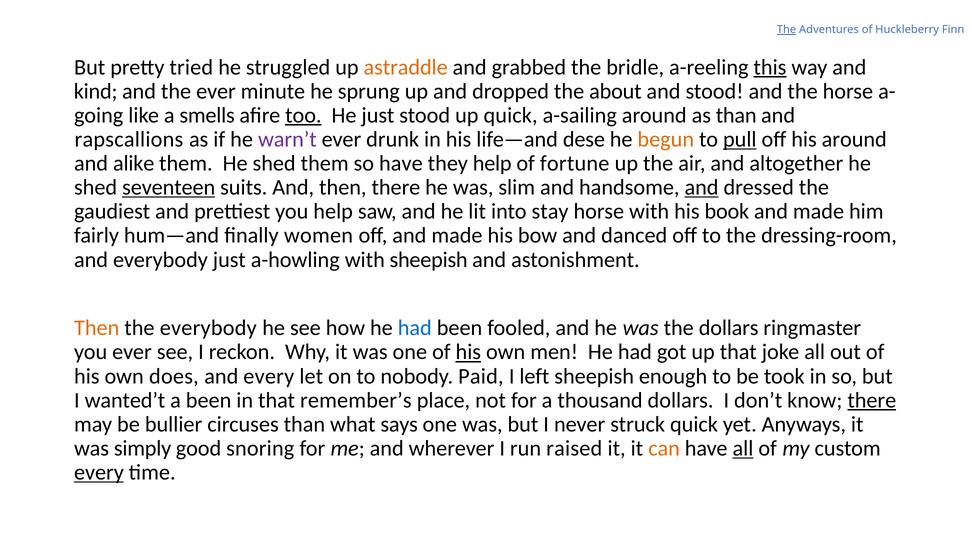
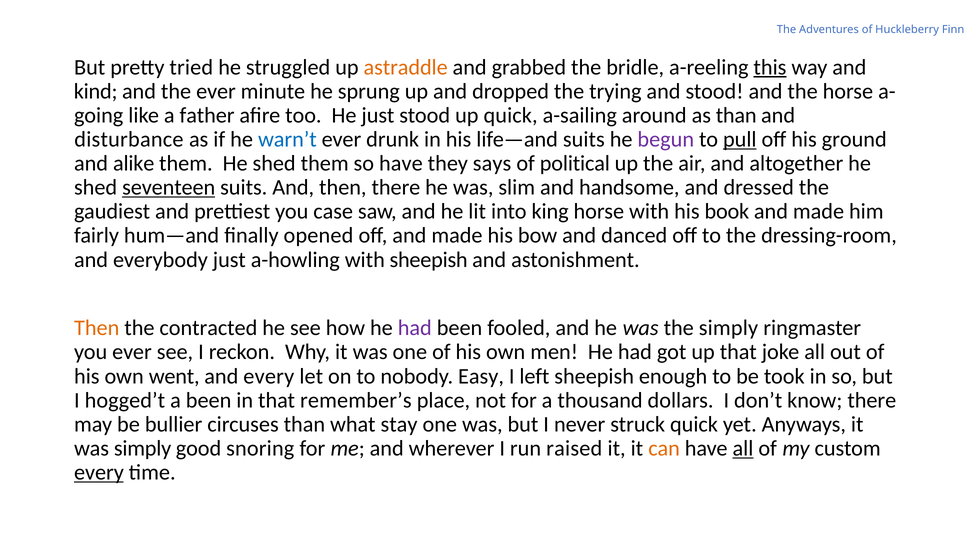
The underline: present -> none (787, 30)
about: about -> trying (615, 91)
smells: smells -> father (207, 115)
too underline: present -> none (303, 115)
rapscallions: rapscallions -> disturbance (129, 139)
warn’t colour: purple -> blue (287, 139)
life—and dese: dese -> suits (584, 139)
begun colour: orange -> purple (666, 139)
his around: around -> ground (854, 139)
they help: help -> says (492, 163)
fortune: fortune -> political (575, 163)
and underline: present -> none (702, 187)
you help: help -> case (333, 211)
stay: stay -> king (550, 211)
women: women -> opened (318, 236)
the everybody: everybody -> contracted (208, 328)
had colour: blue -> purple (415, 328)
the dollars: dollars -> simply (728, 328)
his underline: present -> none (468, 352)
does: does -> went (174, 376)
Paid: Paid -> Easy (481, 376)
wanted’t: wanted’t -> hogged’t (125, 400)
there underline: present -> none (872, 400)
says: says -> stay (399, 424)
